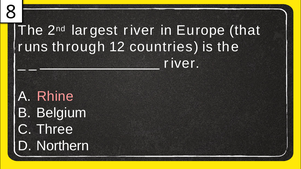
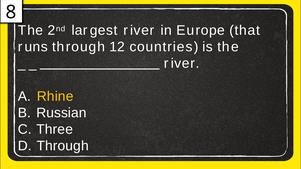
Rhine colour: pink -> yellow (55, 96)
Belgium: Belgium -> Russian (61, 113)
Northern: Northern -> Through (63, 146)
